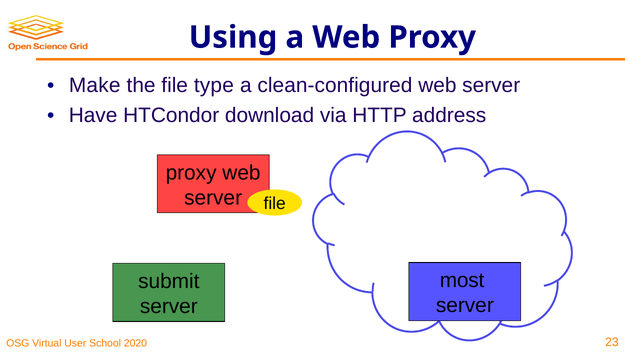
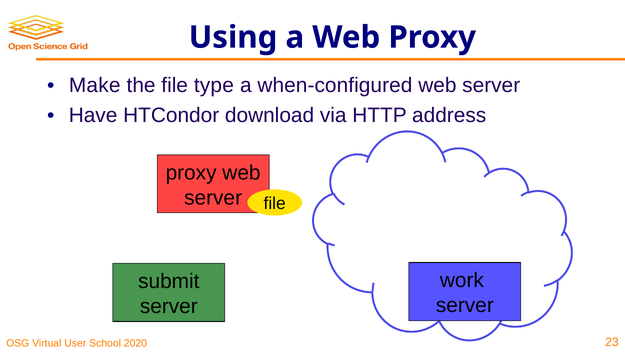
clean-configured: clean-configured -> when-configured (335, 85)
most: most -> work (462, 280)
